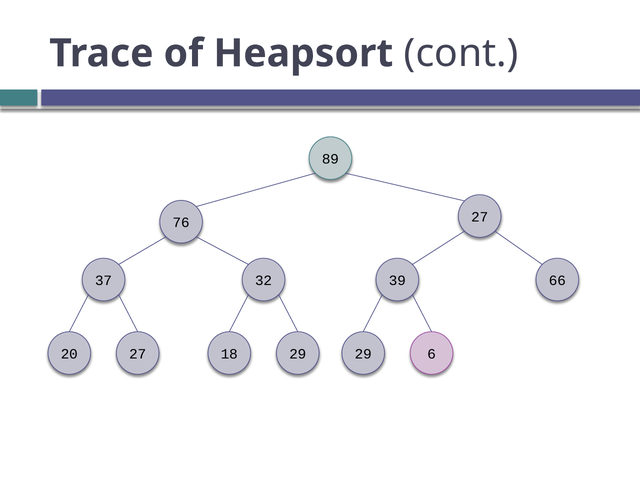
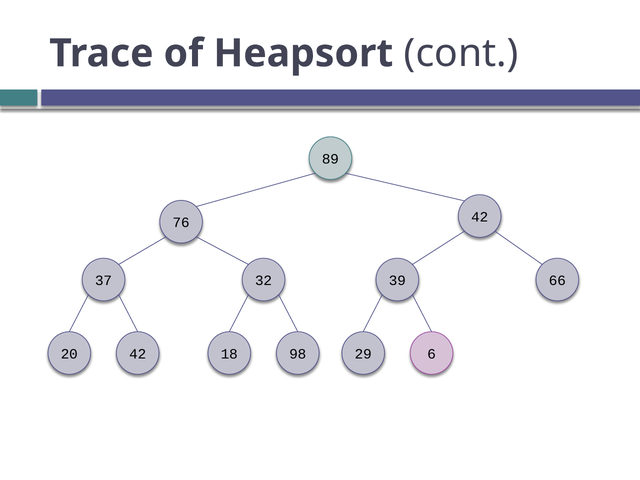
76 27: 27 -> 42 (480, 217)
20 27: 27 -> 42 (138, 354)
18 29: 29 -> 98 (298, 354)
